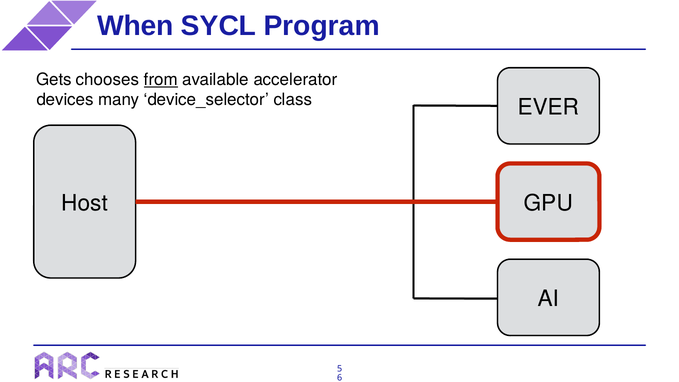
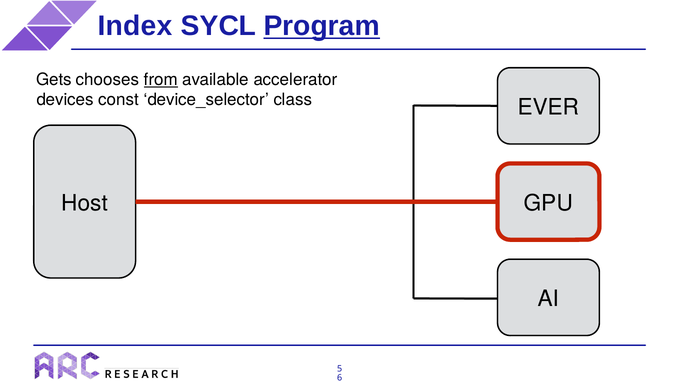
When: When -> Index (135, 26)
Program underline: none -> present (322, 26)
many: many -> const (119, 100)
